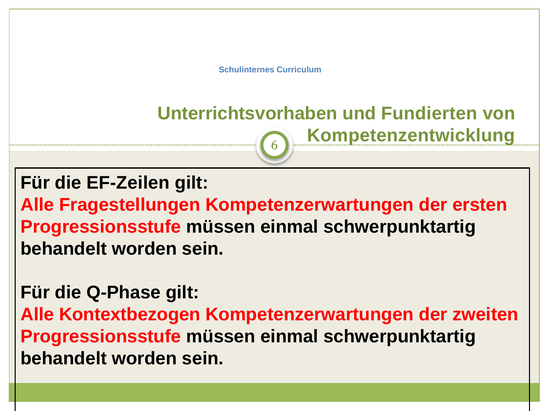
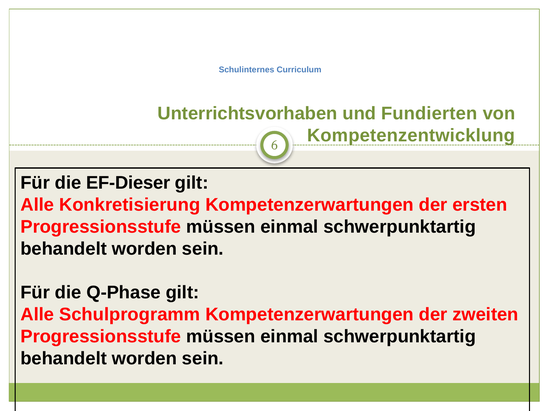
EF-Zeilen: EF-Zeilen -> EF-Dieser (128, 183)
Fragestellungen: Fragestellungen -> Konkretisierung (130, 205)
Kontextbezogen: Kontextbezogen -> Schulprogramm (130, 315)
